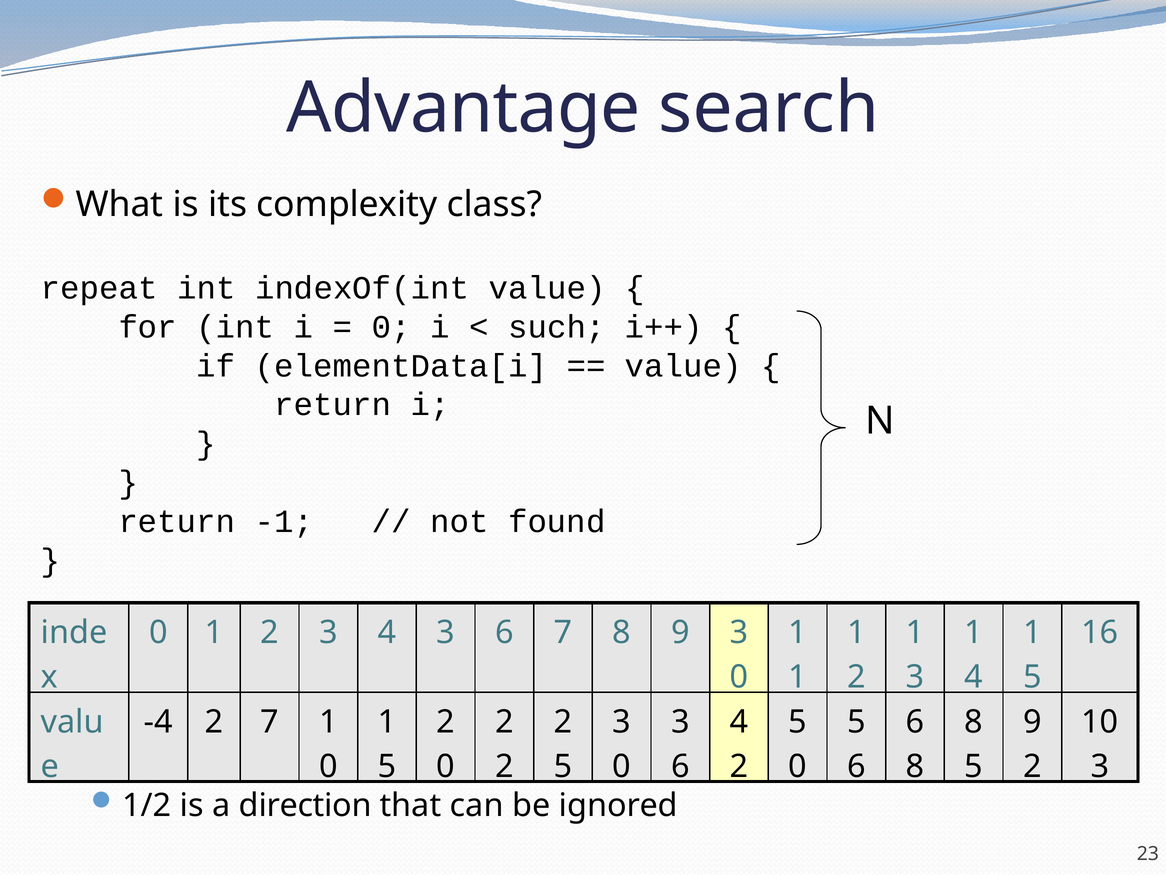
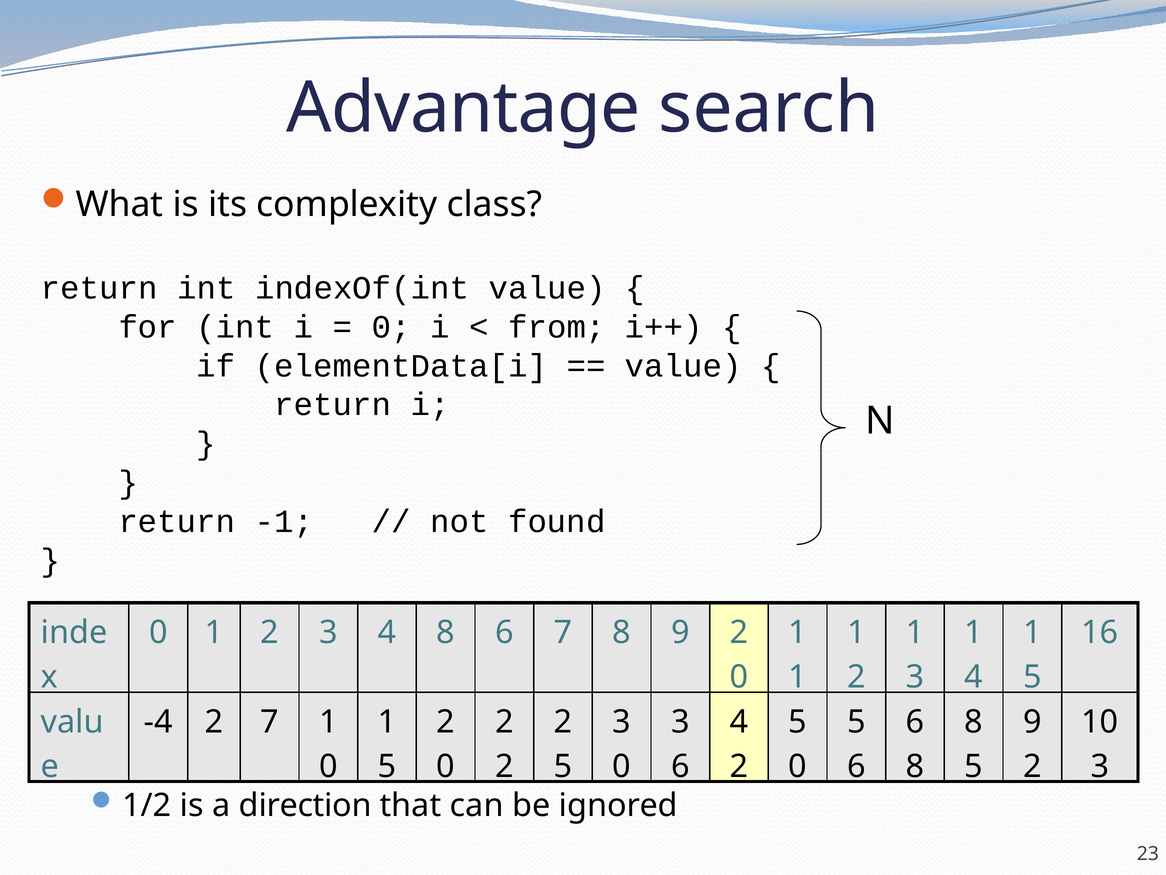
repeat: repeat -> return (99, 288)
such: such -> from (557, 327)
4 3: 3 -> 8 (446, 632)
8 9 3: 3 -> 2 (739, 632)
